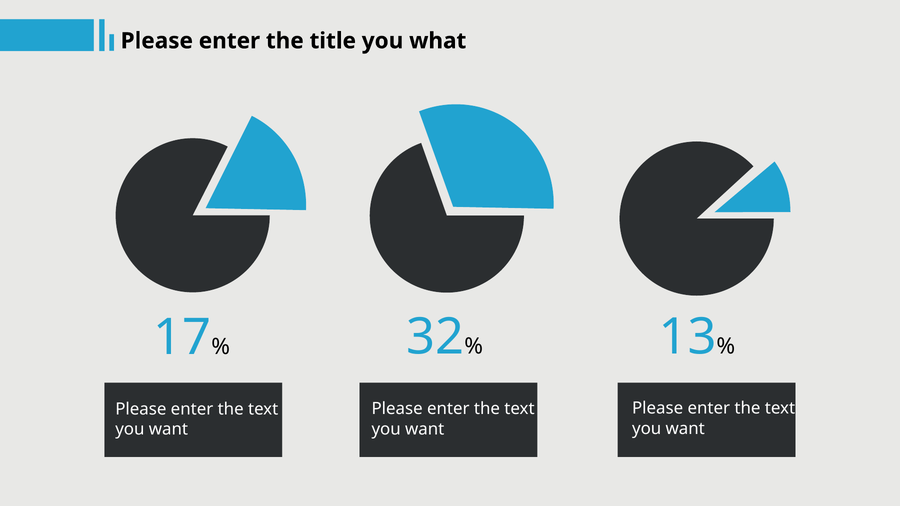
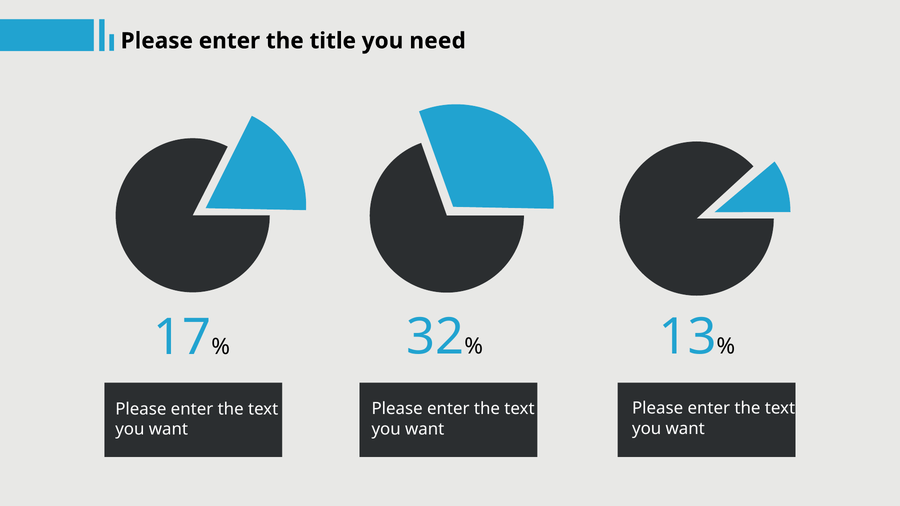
what: what -> need (438, 41)
